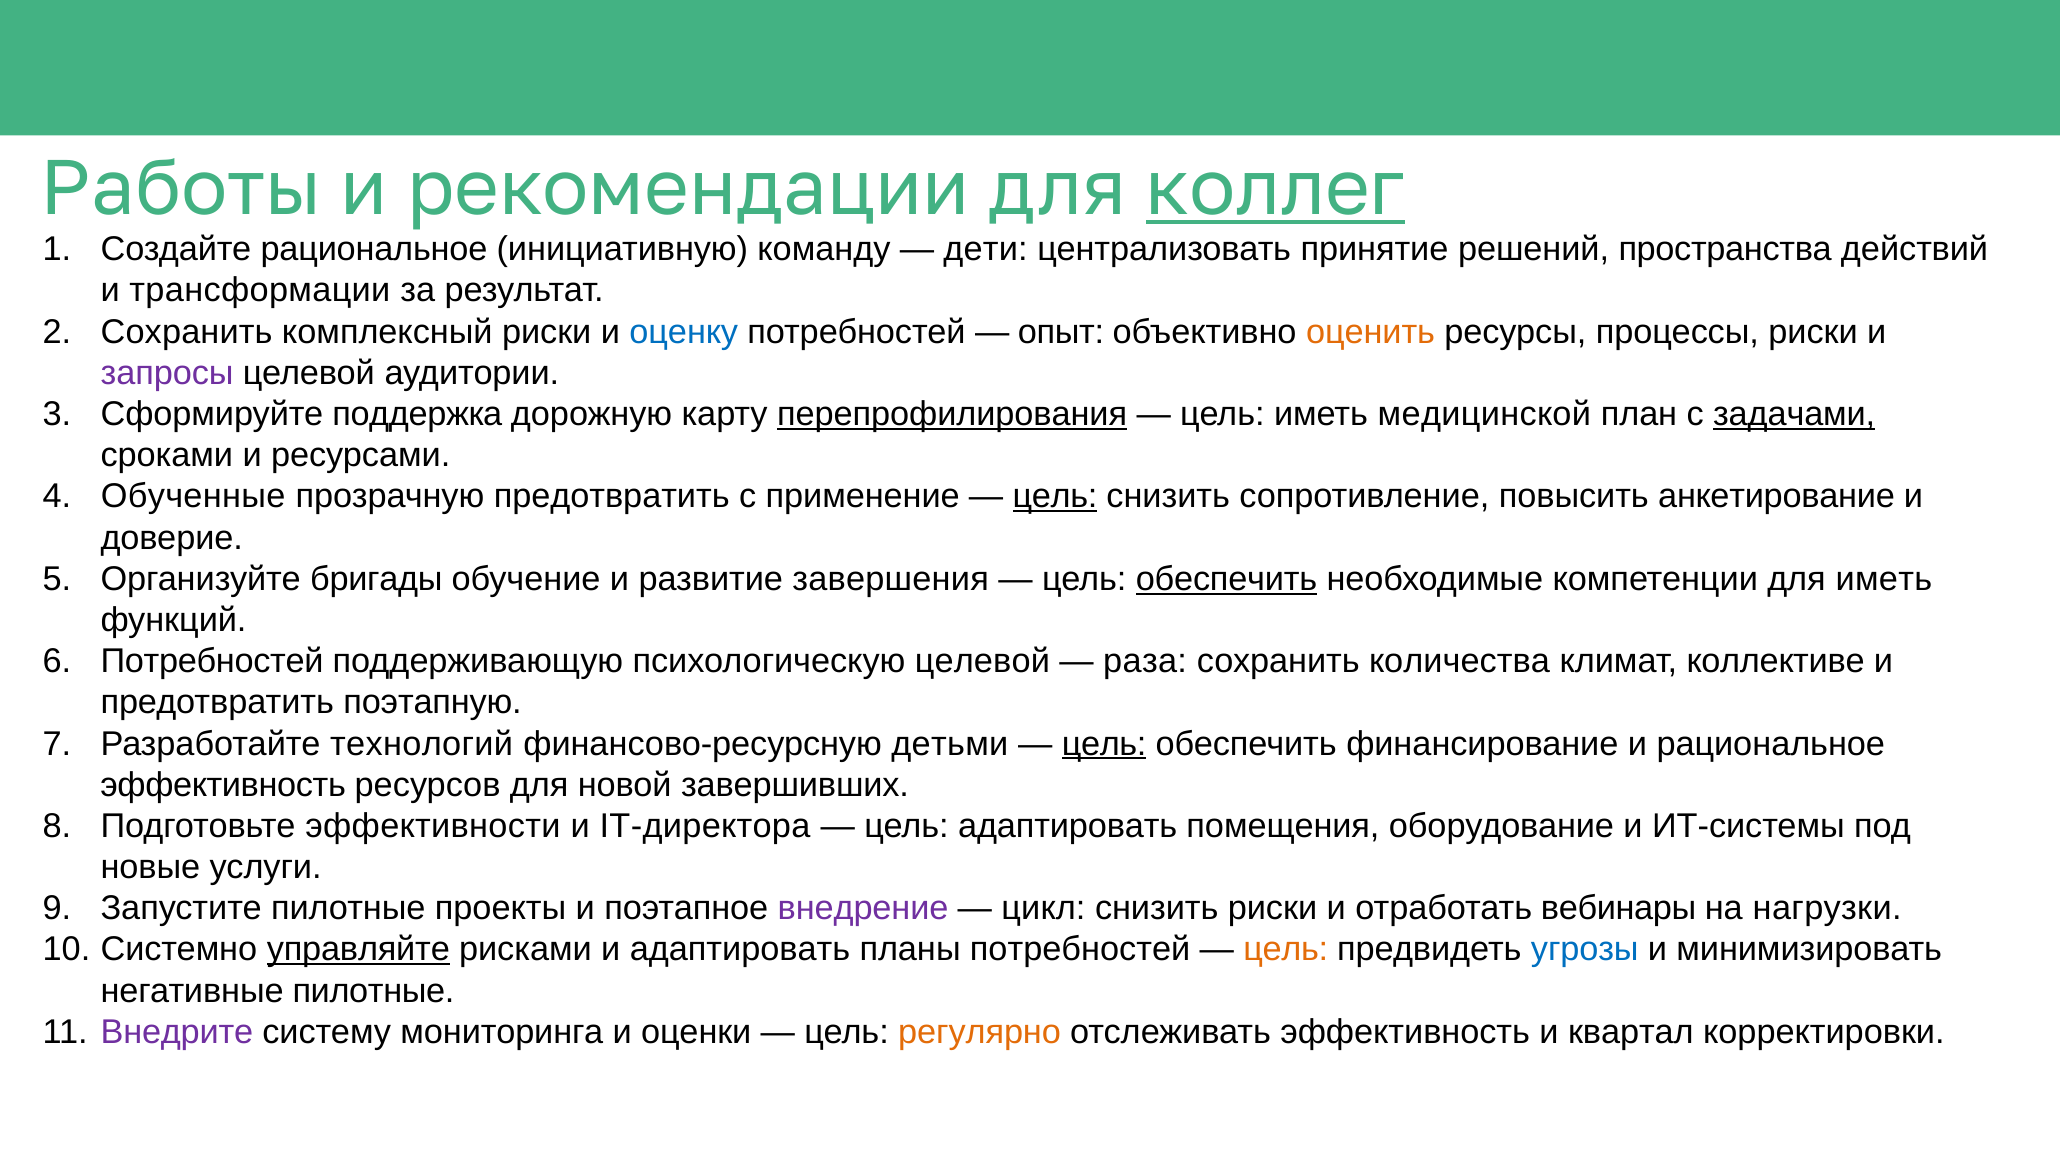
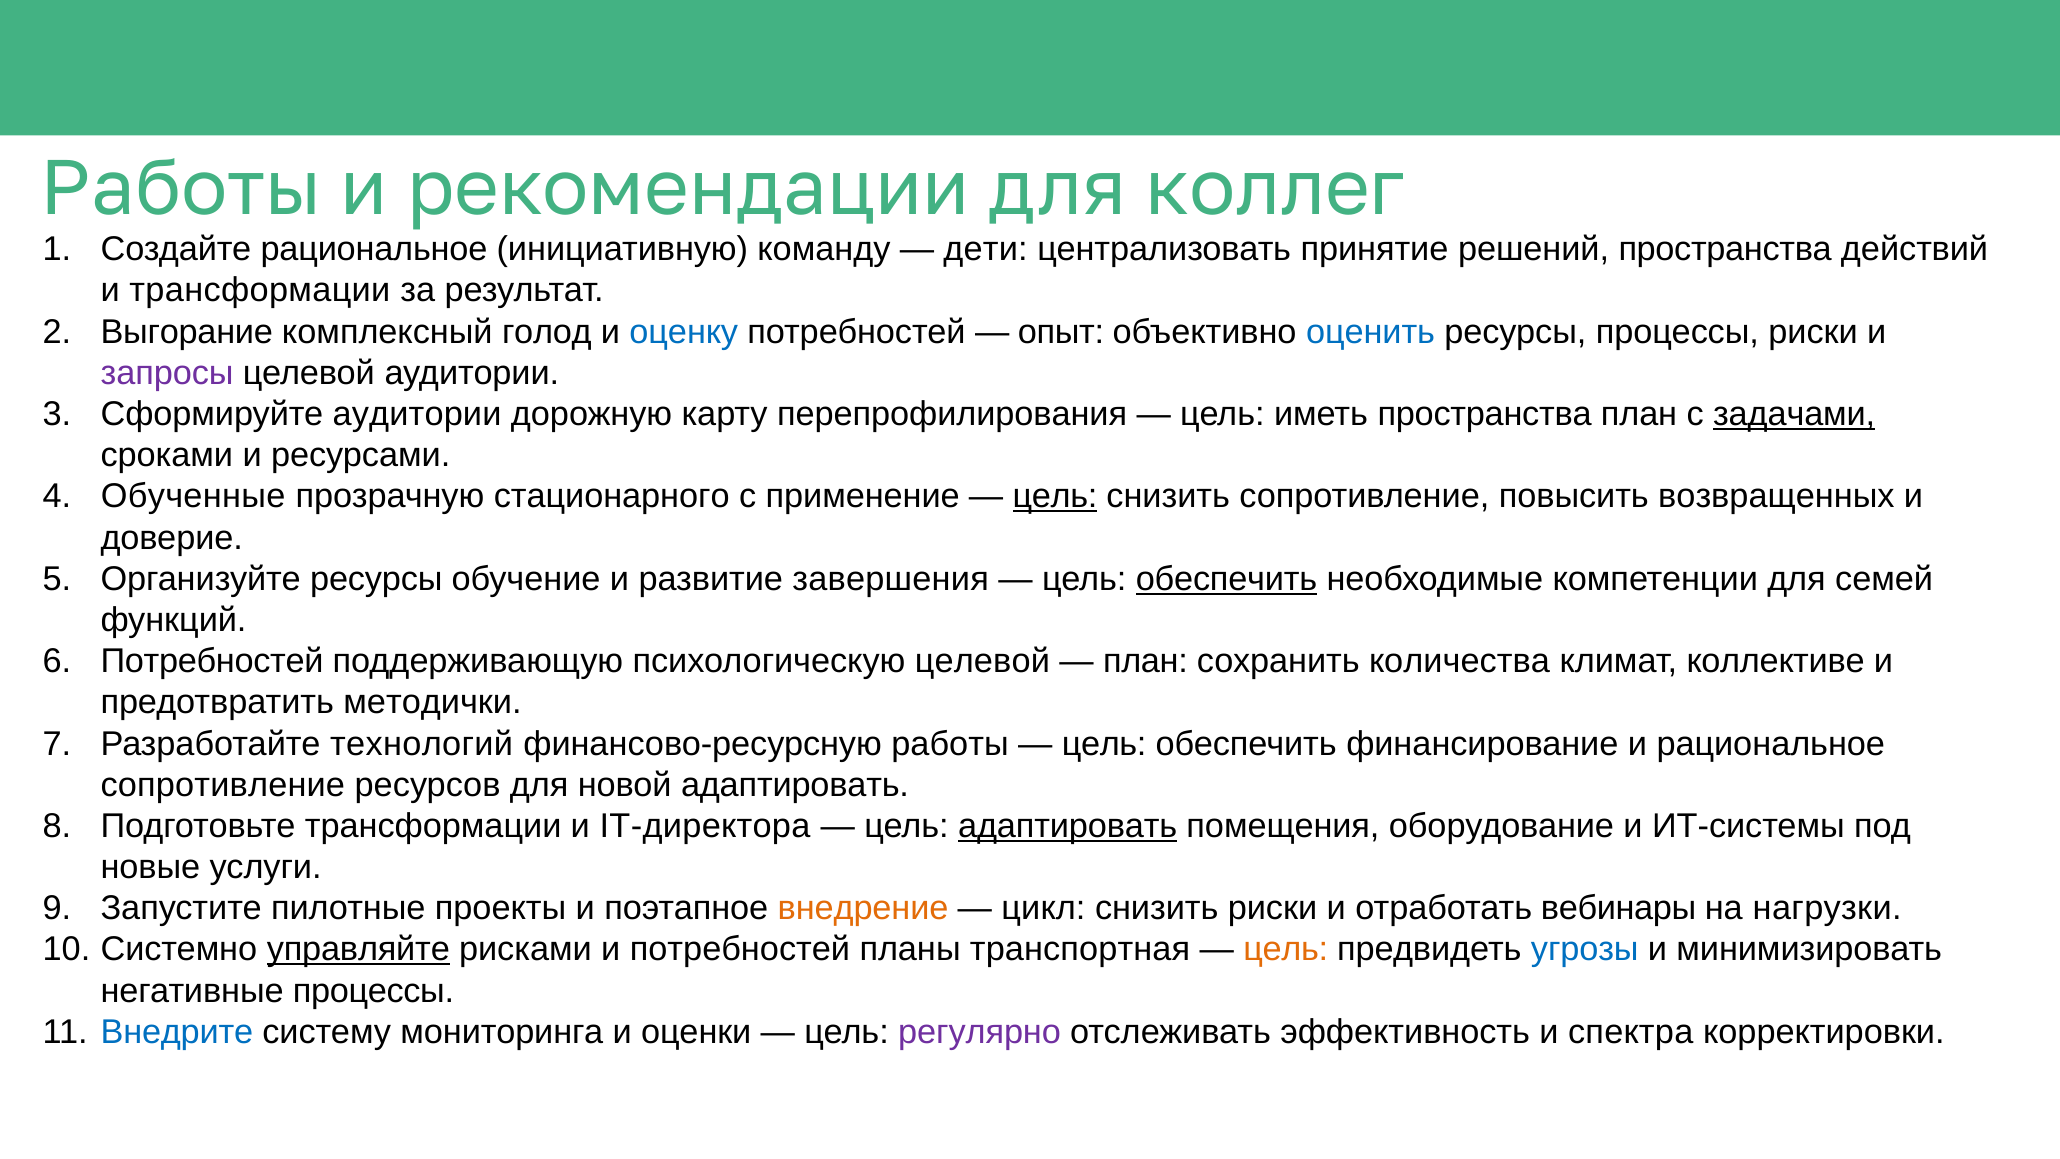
коллег underline: present -> none (1276, 189)
Сохранить: Сохранить -> Выгорание (187, 332)
комплексный риски: риски -> голод (547, 332)
оценить colour: orange -> blue (1371, 332)
Сформируйте поддержка: поддержка -> аудитории (417, 414)
перепрофилирования underline: present -> none (952, 414)
иметь медицинской: медицинской -> пространства (1485, 414)
прозрачную предотвратить: предотвратить -> стационарного (612, 496)
анкетирование: анкетирование -> возвращенных (1776, 496)
Организуйте бригады: бригады -> ресурсы (376, 579)
для иметь: иметь -> семей (1884, 579)
раза: раза -> план (1145, 661)
поэтапную: поэтапную -> методички (432, 702)
финансово‑ресурсную детьми: детьми -> работы (950, 744)
цель underline: present -> none (1104, 744)
эффективность: эффективность -> сопротивление (223, 785)
новой завершивших: завершивших -> адаптировать (795, 785)
Подготовьте эффективности: эффективности -> трансформации (433, 826)
адаптировать underline: none -> present (1068, 826)
внедрение colour: purple -> orange (863, 908)
и адаптировать: адаптировать -> потребностей (740, 949)
планы потребностей: потребностей -> транспортная (1080, 949)
негативные пилотные: пилотные -> процессы (373, 991)
Внедрите colour: purple -> blue (177, 1032)
регулярно colour: orange -> purple (980, 1032)
квартал: квартал -> спектра (1631, 1032)
